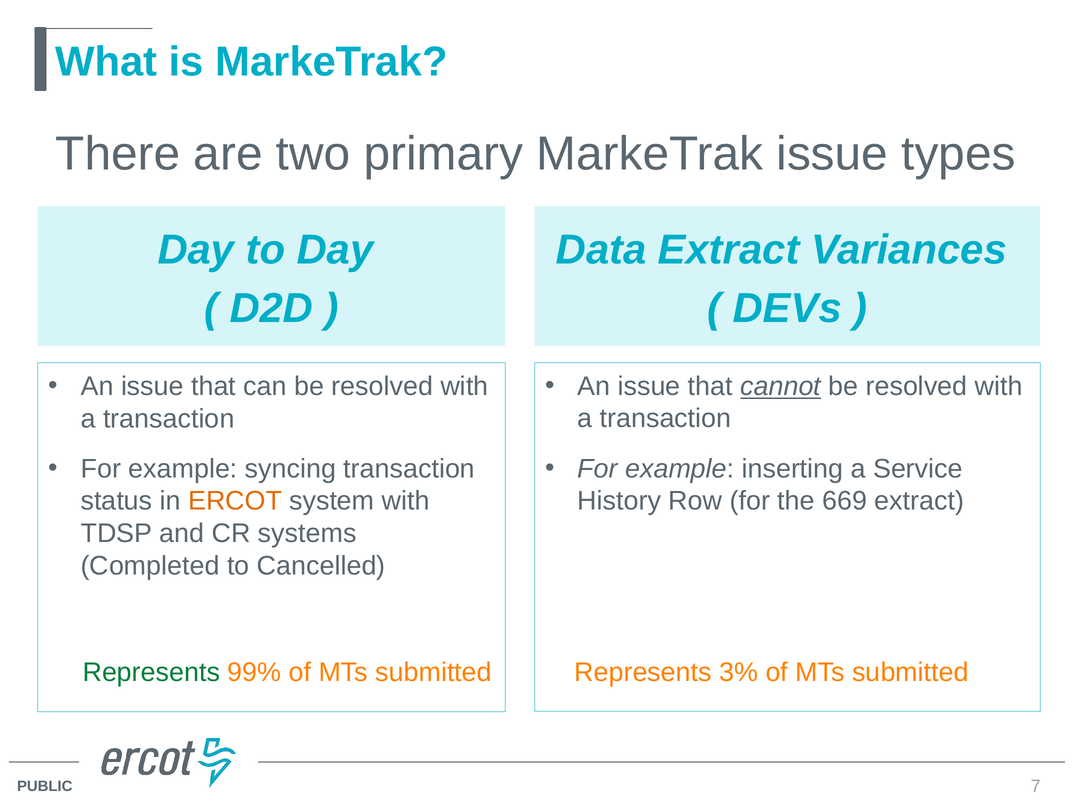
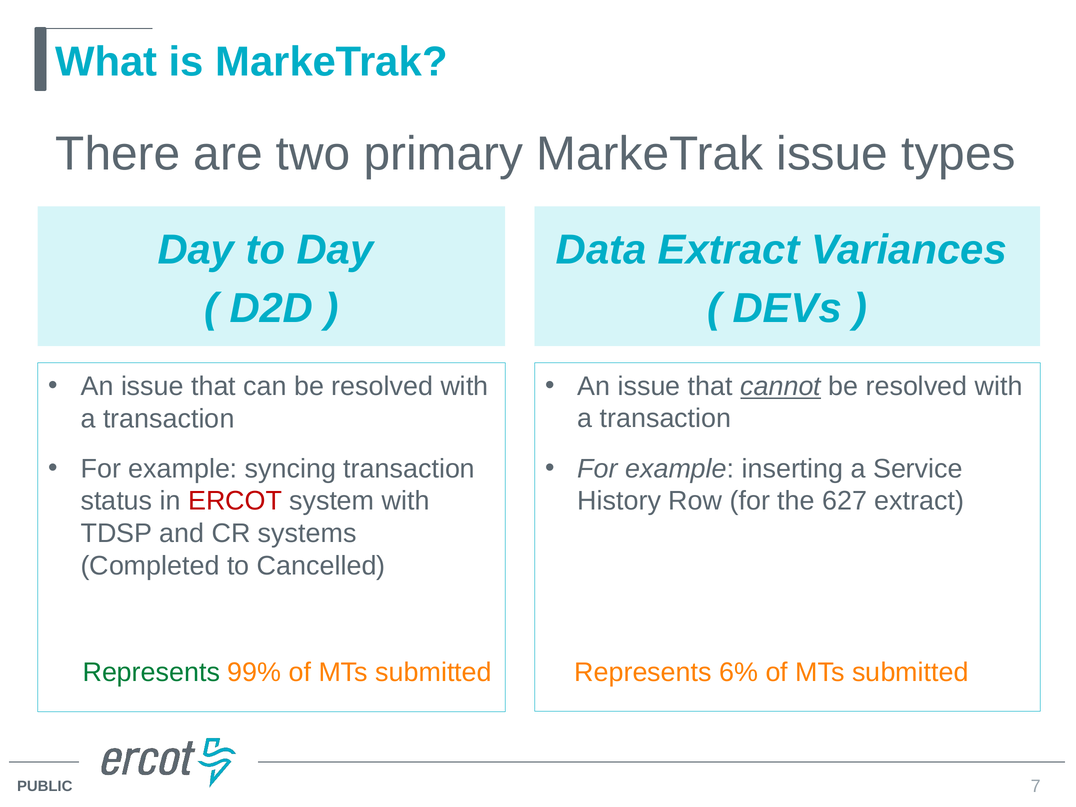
669: 669 -> 627 (845, 501)
ERCOT colour: orange -> red (235, 501)
3%: 3% -> 6% (739, 672)
